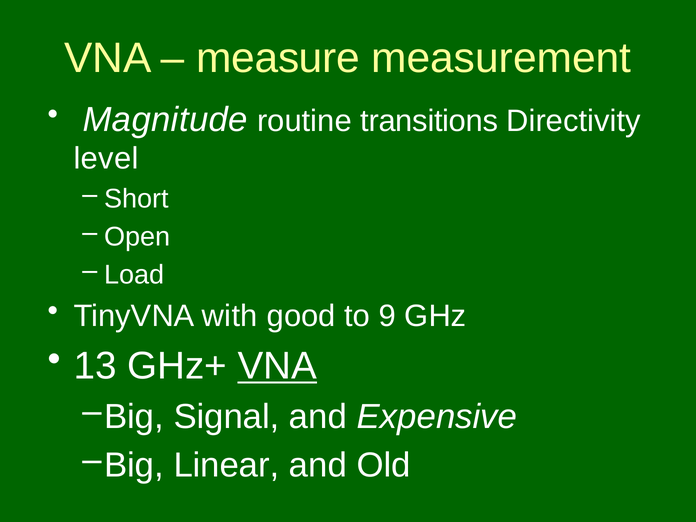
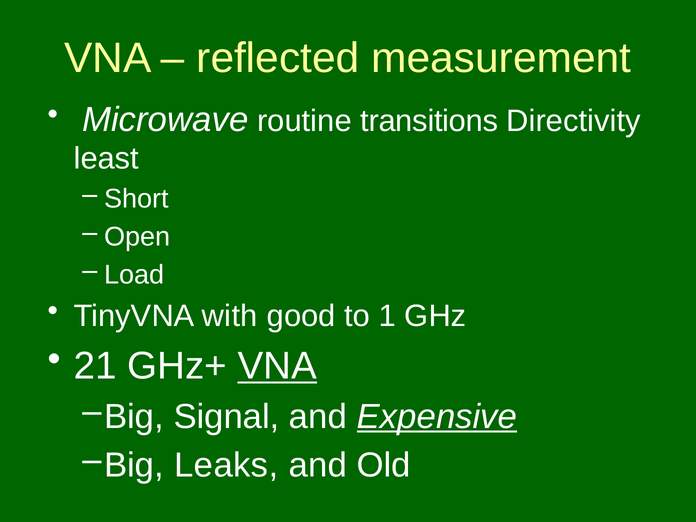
measure: measure -> reflected (278, 58)
Magnitude: Magnitude -> Microwave (165, 120)
level: level -> least (106, 159)
9: 9 -> 1 (387, 316)
13: 13 -> 21 (95, 366)
Expensive underline: none -> present (437, 417)
Linear: Linear -> Leaks (226, 465)
